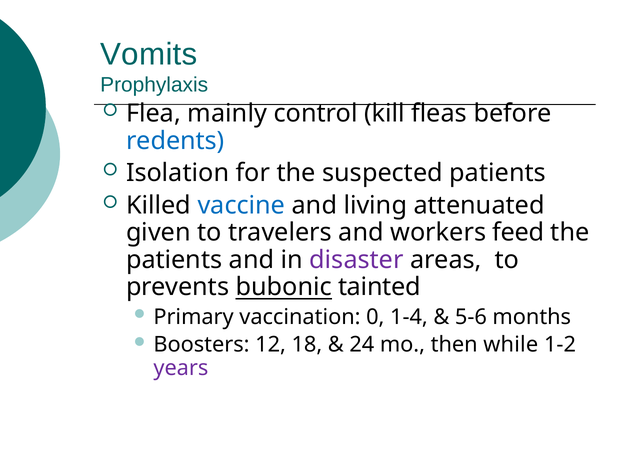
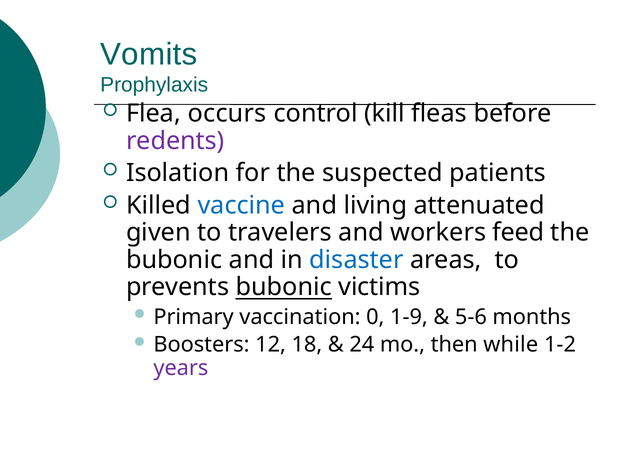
mainly: mainly -> occurs (227, 114)
redents colour: blue -> purple (175, 141)
patients: patients -> bubonic (174, 260)
disaster colour: purple -> blue (357, 260)
tainted: tainted -> victims (379, 287)
1-4: 1-4 -> 1-9 (409, 317)
